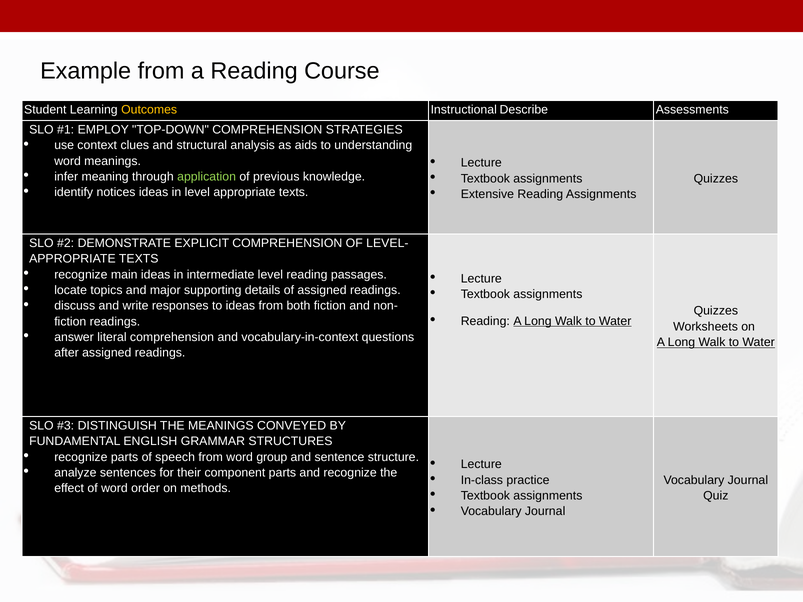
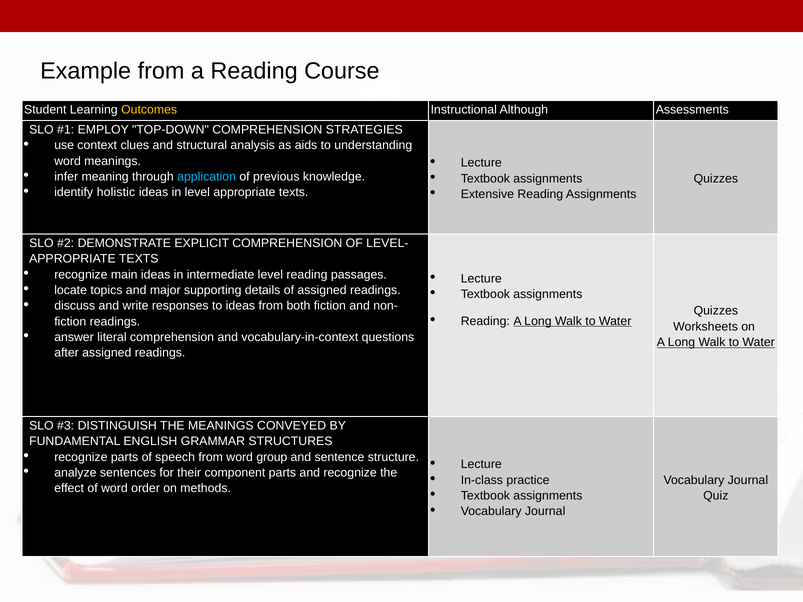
Describe: Describe -> Although (524, 110)
application colour: light green -> light blue (207, 177)
notices: notices -> holistic (116, 192)
